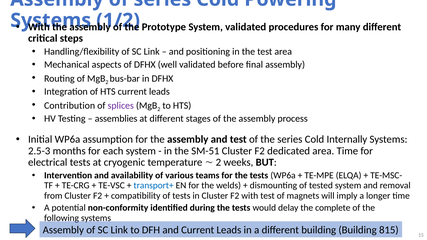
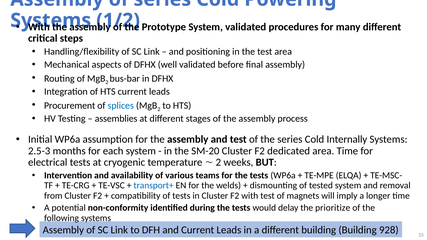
Contribution: Contribution -> Procurement (70, 106)
splices colour: purple -> blue (121, 106)
SM-51: SM-51 -> SM-20 (205, 151)
complete: complete -> prioritize (333, 208)
815: 815 -> 928 (389, 230)
